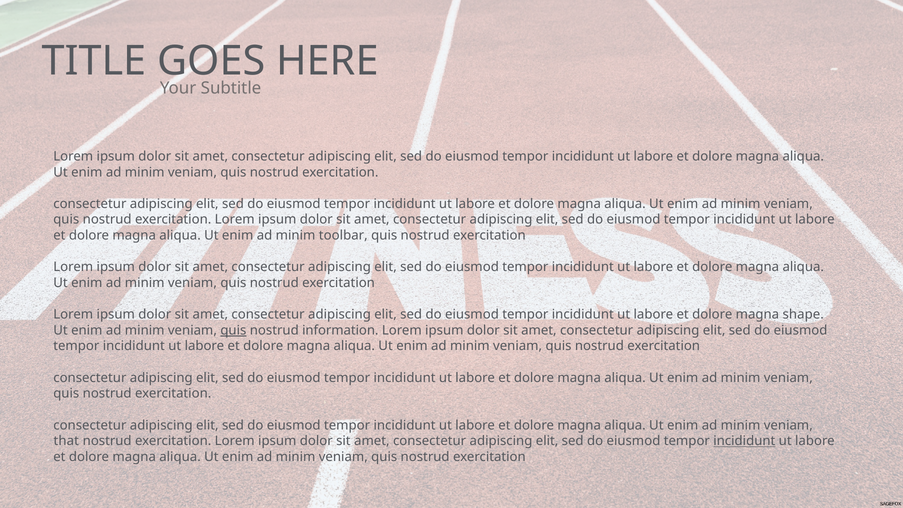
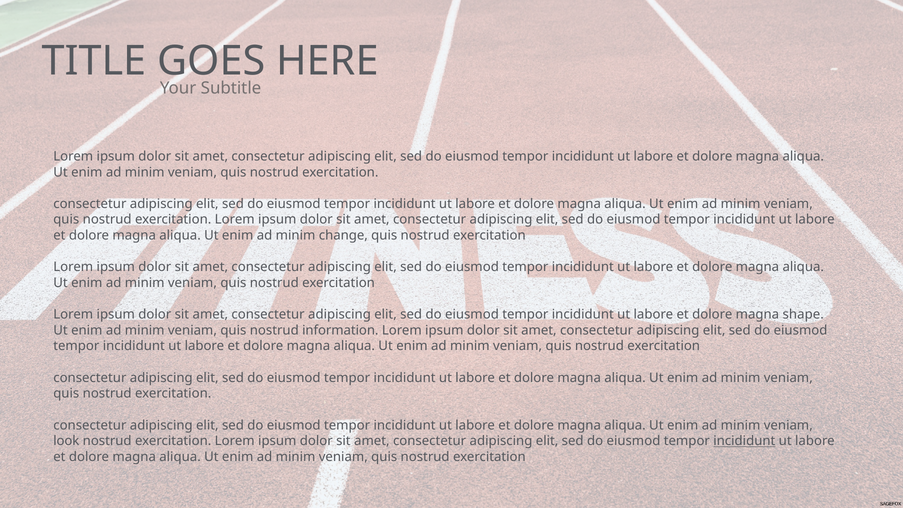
toolbar: toolbar -> change (343, 235)
quis underline: present -> none (233, 330)
that: that -> look (66, 441)
